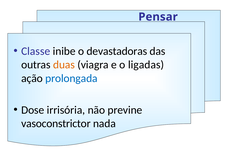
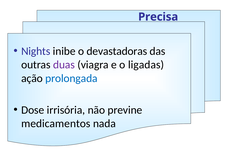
Pensar: Pensar -> Precisa (158, 17)
Classe: Classe -> Nights (36, 51)
duas colour: orange -> purple (64, 65)
vasoconstrictor: vasoconstrictor -> medicamentos (56, 124)
